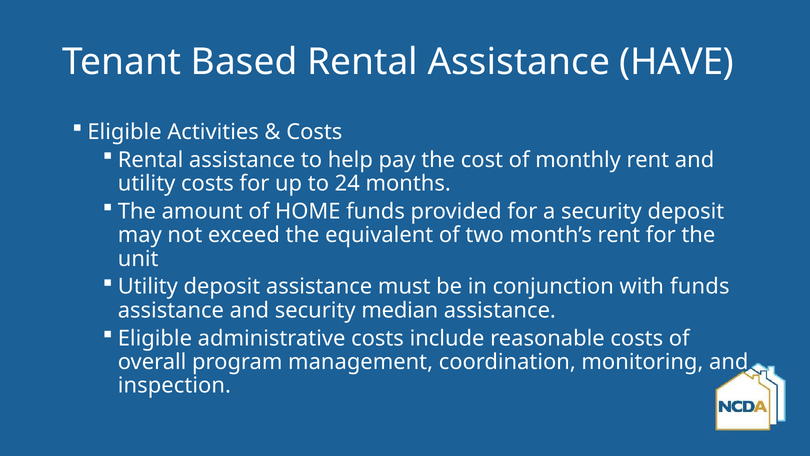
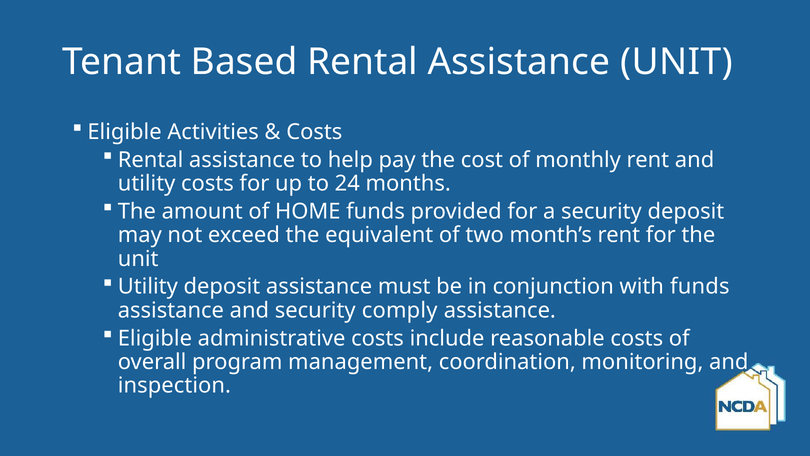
Assistance HAVE: HAVE -> UNIT (676, 62)
median: median -> comply (400, 310)
